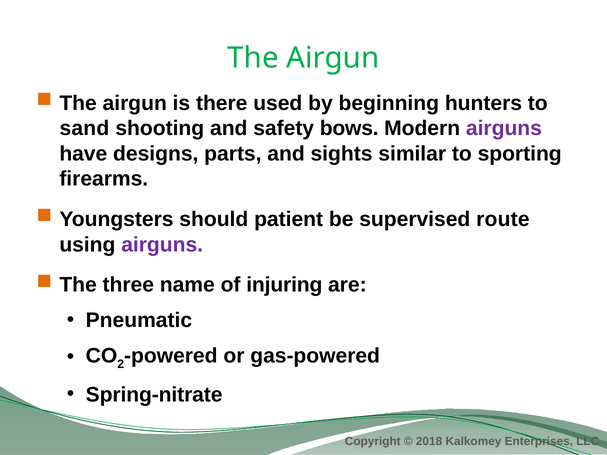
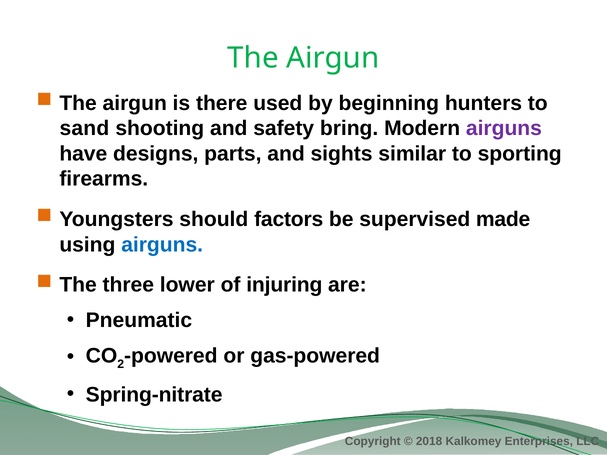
bows: bows -> bring (349, 128)
patient: patient -> factors (289, 219)
route: route -> made (503, 219)
airguns colour: purple -> blue (162, 245)
name: name -> lower (187, 285)
